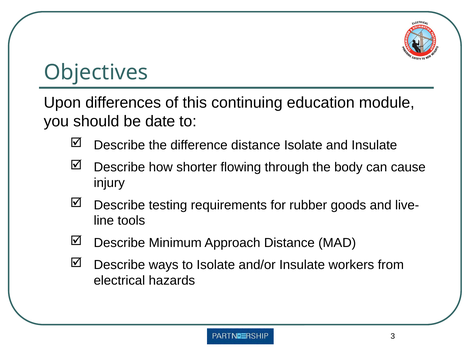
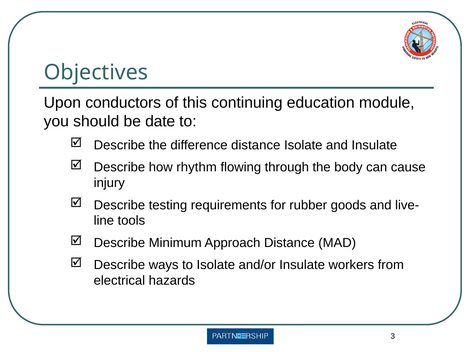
differences: differences -> conductors (123, 103)
shorter: shorter -> rhythm (197, 167)
